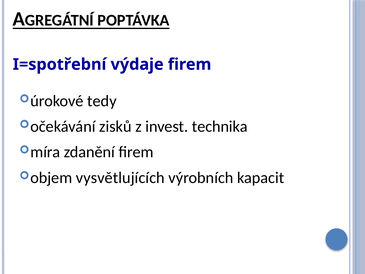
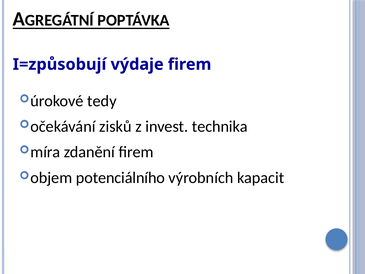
I=spotřební: I=spotřební -> I=způsobují (60, 64)
vysvětlujících: vysvětlujících -> potenciálního (120, 178)
